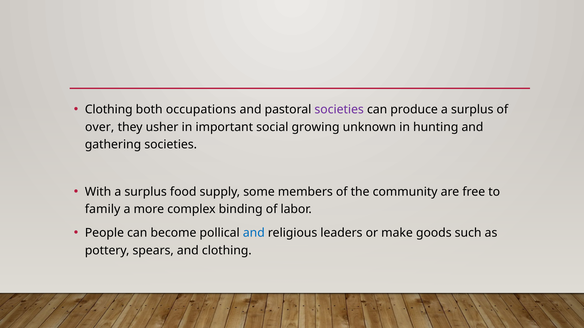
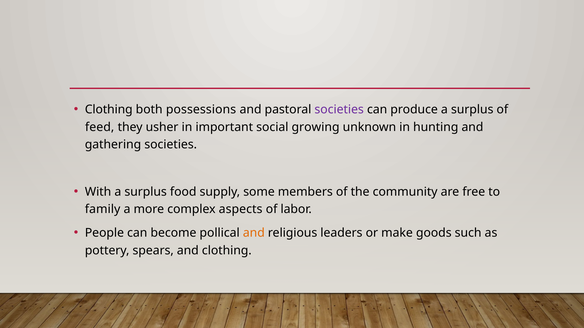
occupations: occupations -> possessions (201, 110)
over: over -> feed (100, 127)
binding: binding -> aspects (241, 210)
and colour: blue -> orange (254, 233)
